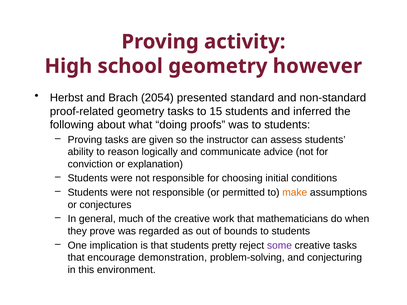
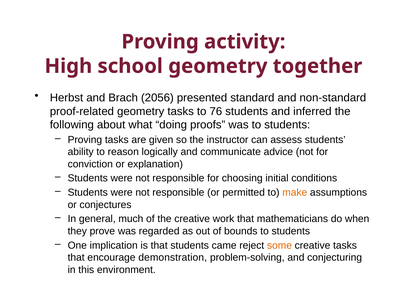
however: however -> together (318, 66)
2054: 2054 -> 2056 (157, 98)
15: 15 -> 76 (216, 111)
pretty: pretty -> came (224, 246)
some colour: purple -> orange (279, 246)
